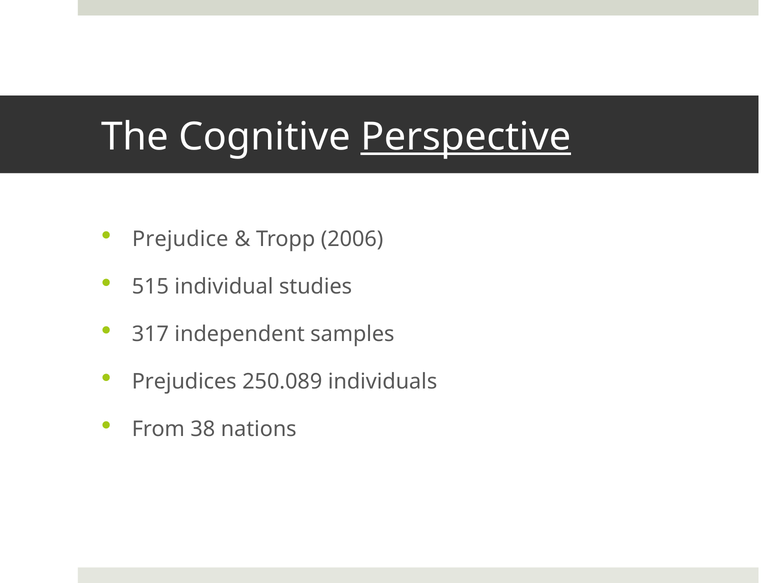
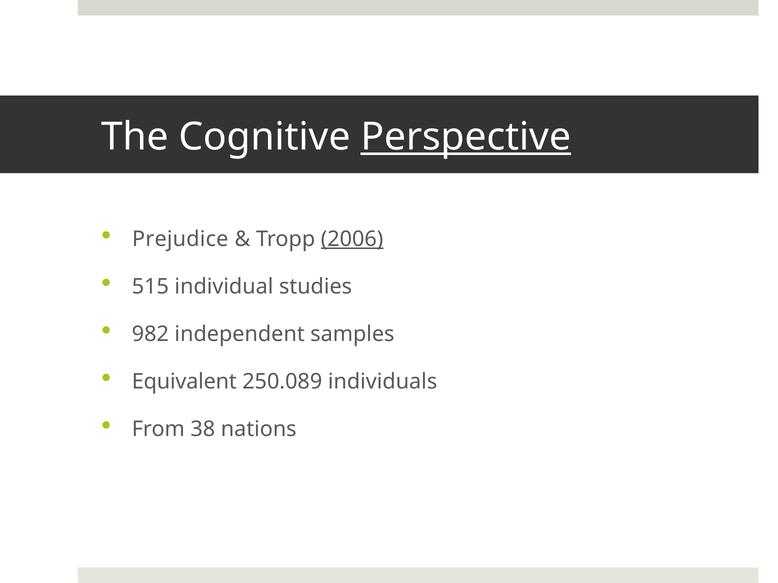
2006 underline: none -> present (352, 239)
317: 317 -> 982 (150, 334)
Prejudices: Prejudices -> Equivalent (184, 382)
